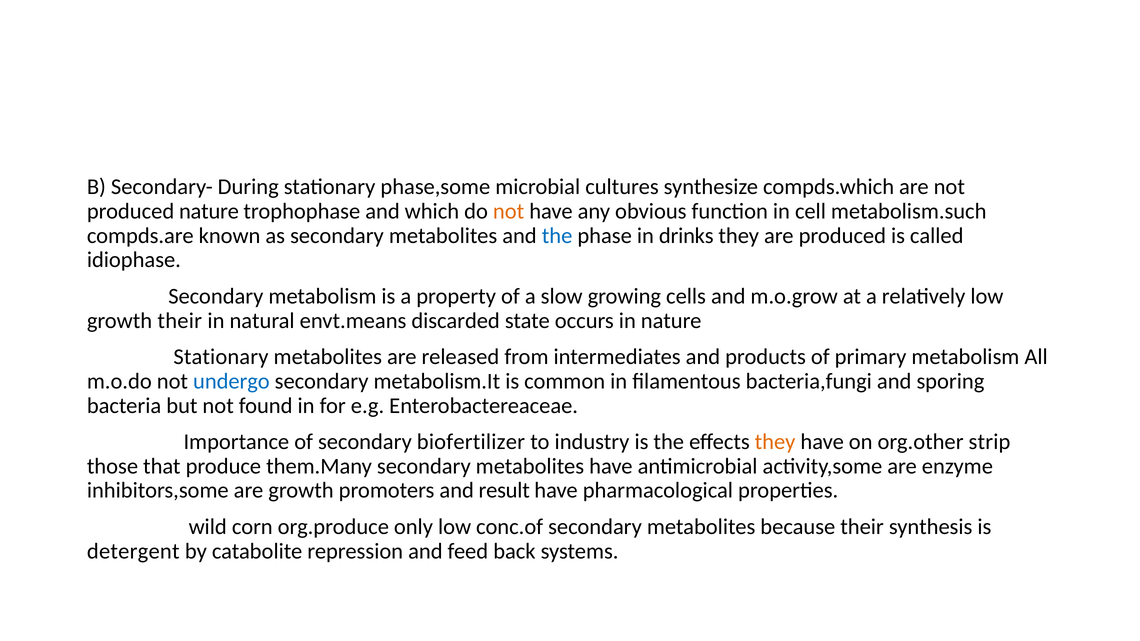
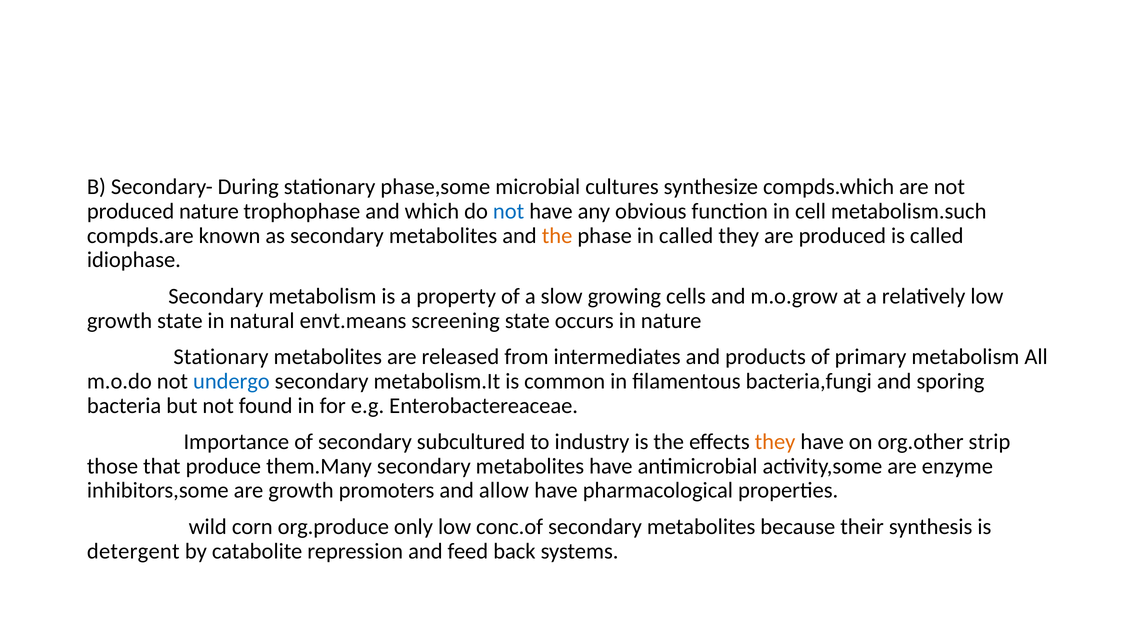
not colour: orange -> blue (509, 211)
the colour: blue -> orange (557, 236)
in drinks: drinks -> called (686, 236)
growth their: their -> state (180, 321)
discarded: discarded -> screening (456, 321)
biofertilizer: biofertilizer -> subcultured (471, 442)
result: result -> allow (504, 491)
